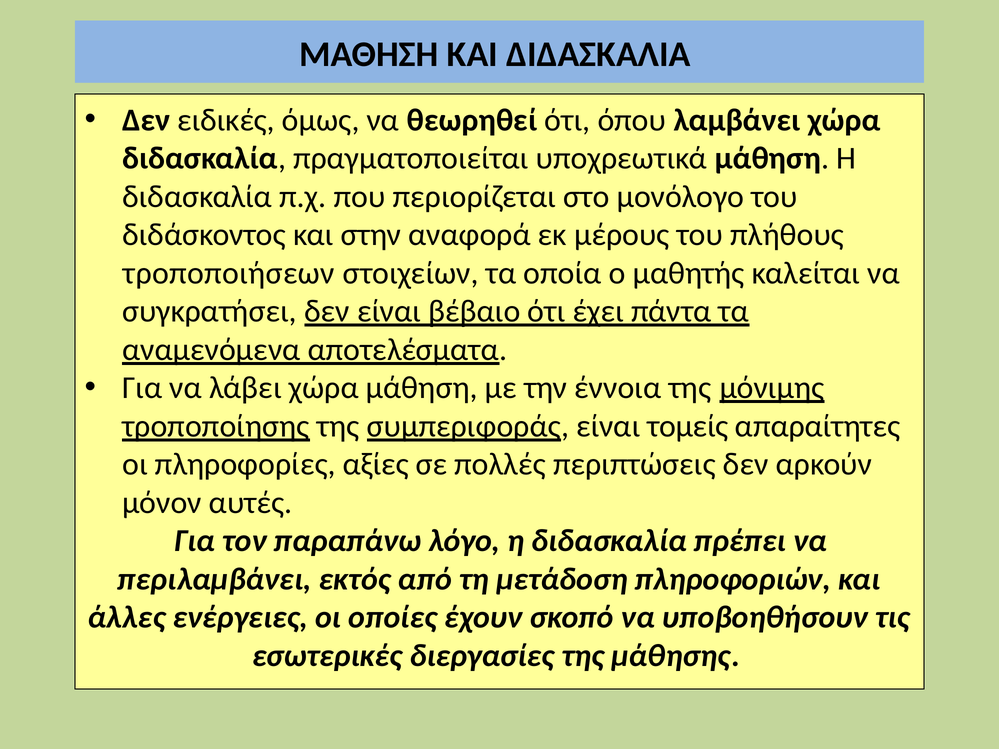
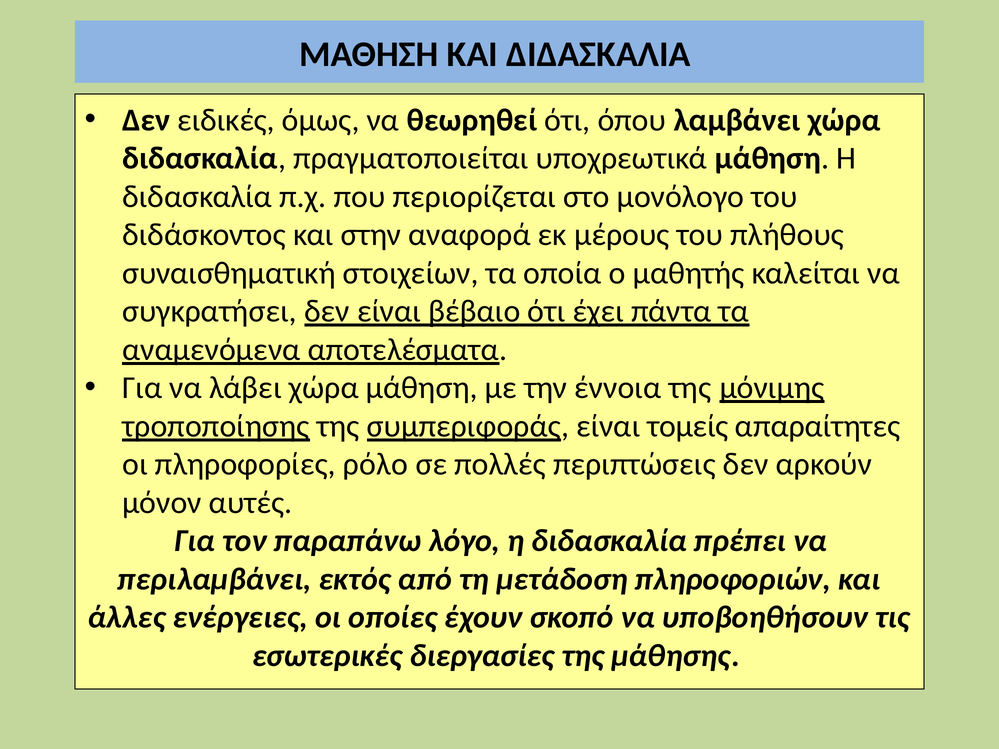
τροποποιήσεων: τροποποιήσεων -> συναισθηματική (229, 273)
αξίες: αξίες -> ρόλο (375, 465)
